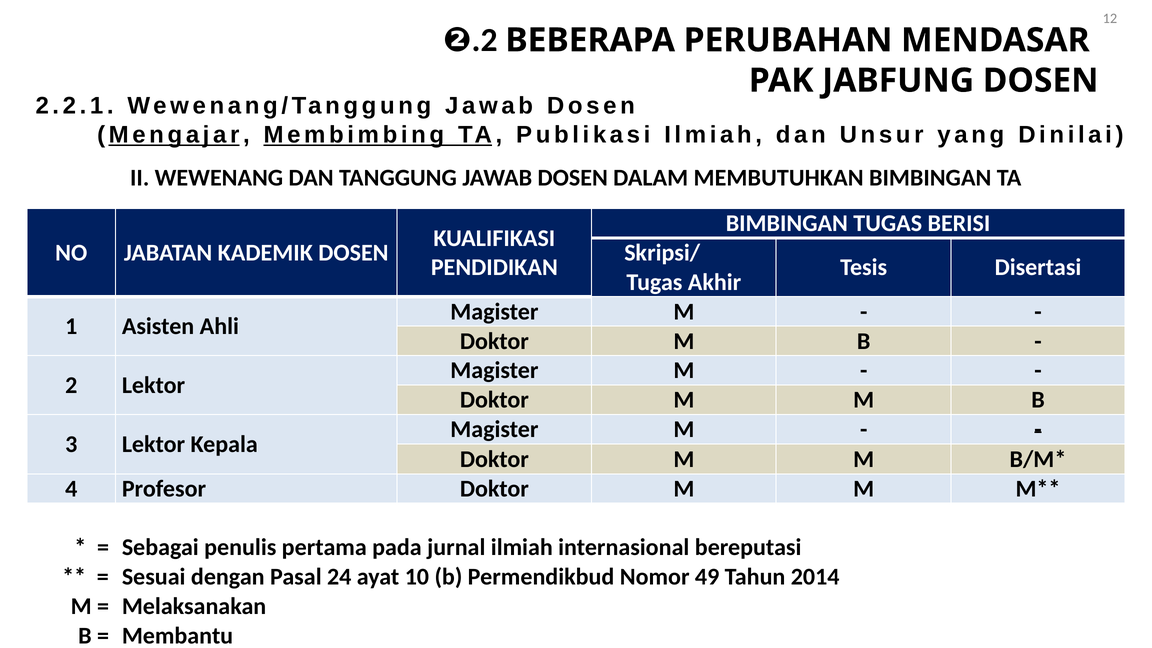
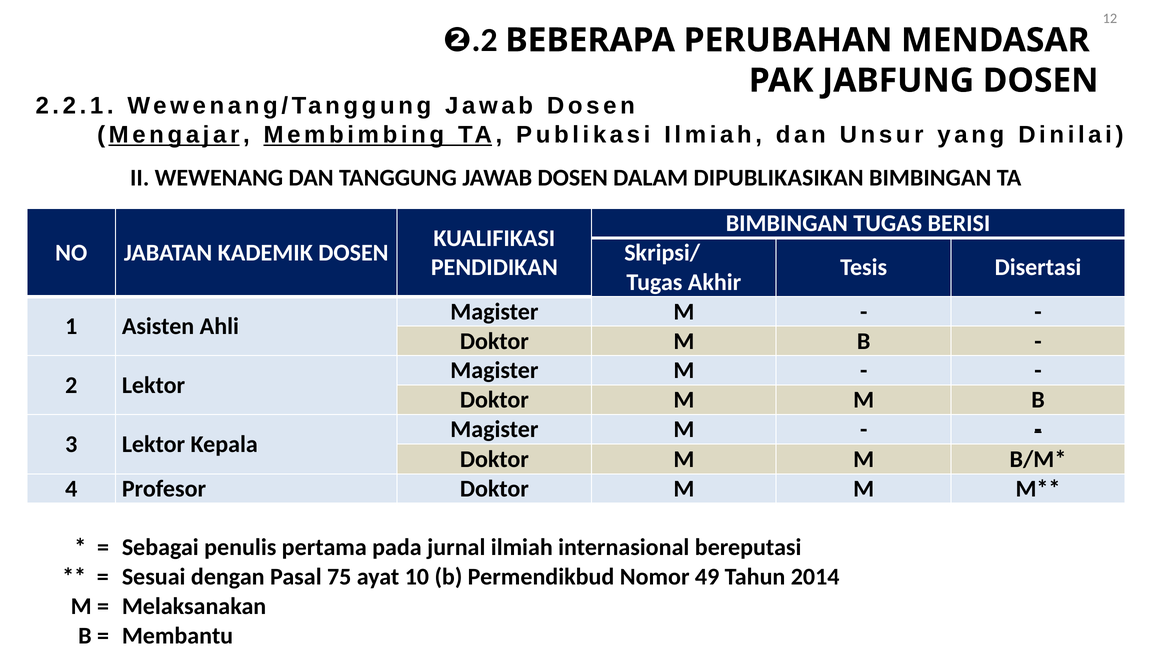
MEMBUTUHKAN: MEMBUTUHKAN -> DIPUBLIKASIKAN (779, 178)
24: 24 -> 75 (339, 577)
